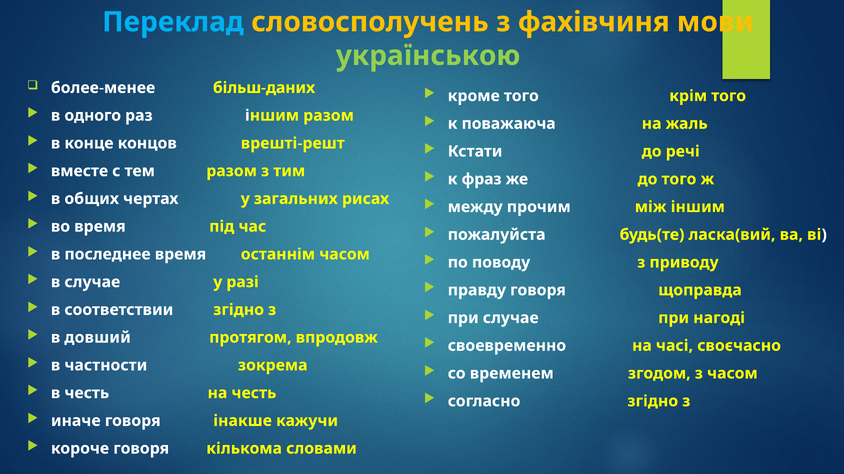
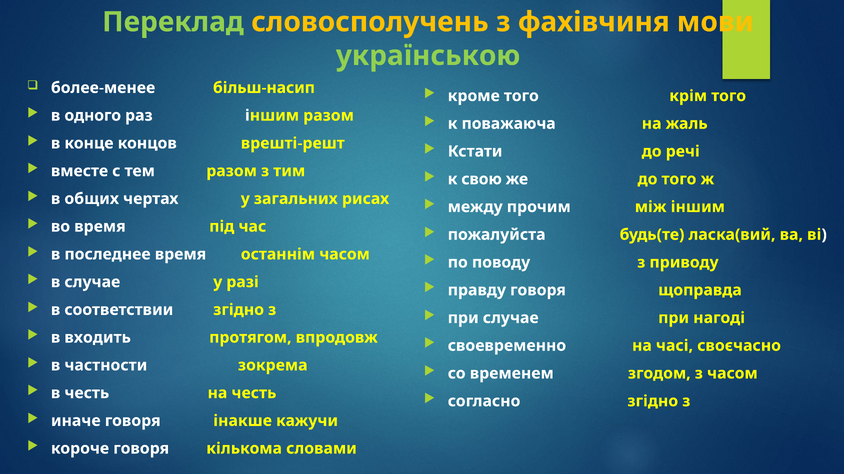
Переклад colour: light blue -> light green (173, 22)
більш-даних: більш-даних -> більш-насип (264, 88)
фраз: фраз -> свою (482, 179)
довший: довший -> входить (98, 338)
